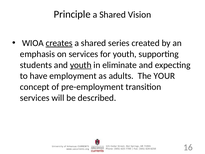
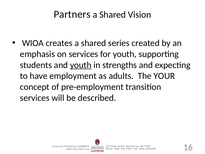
Principle: Principle -> Partners (72, 14)
creates underline: present -> none (59, 43)
eliminate: eliminate -> strengths (120, 65)
